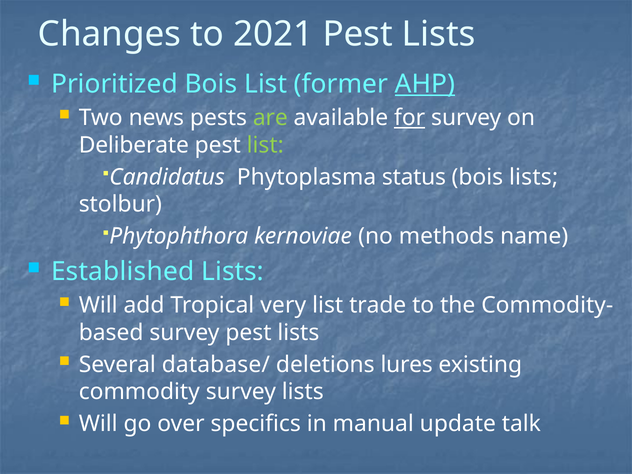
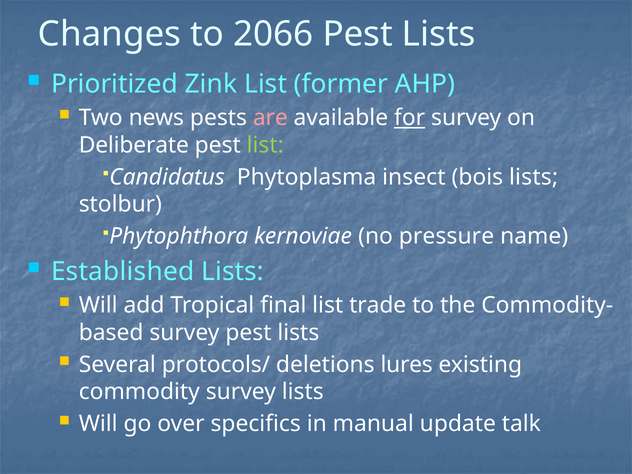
2021: 2021 -> 2066 (273, 34)
Prioritized Bois: Bois -> Zink (211, 84)
AHP underline: present -> none (425, 84)
are colour: light green -> pink (270, 118)
status: status -> insect (414, 177)
methods: methods -> pressure (446, 236)
very: very -> final (283, 305)
database/: database/ -> protocols/ (216, 364)
